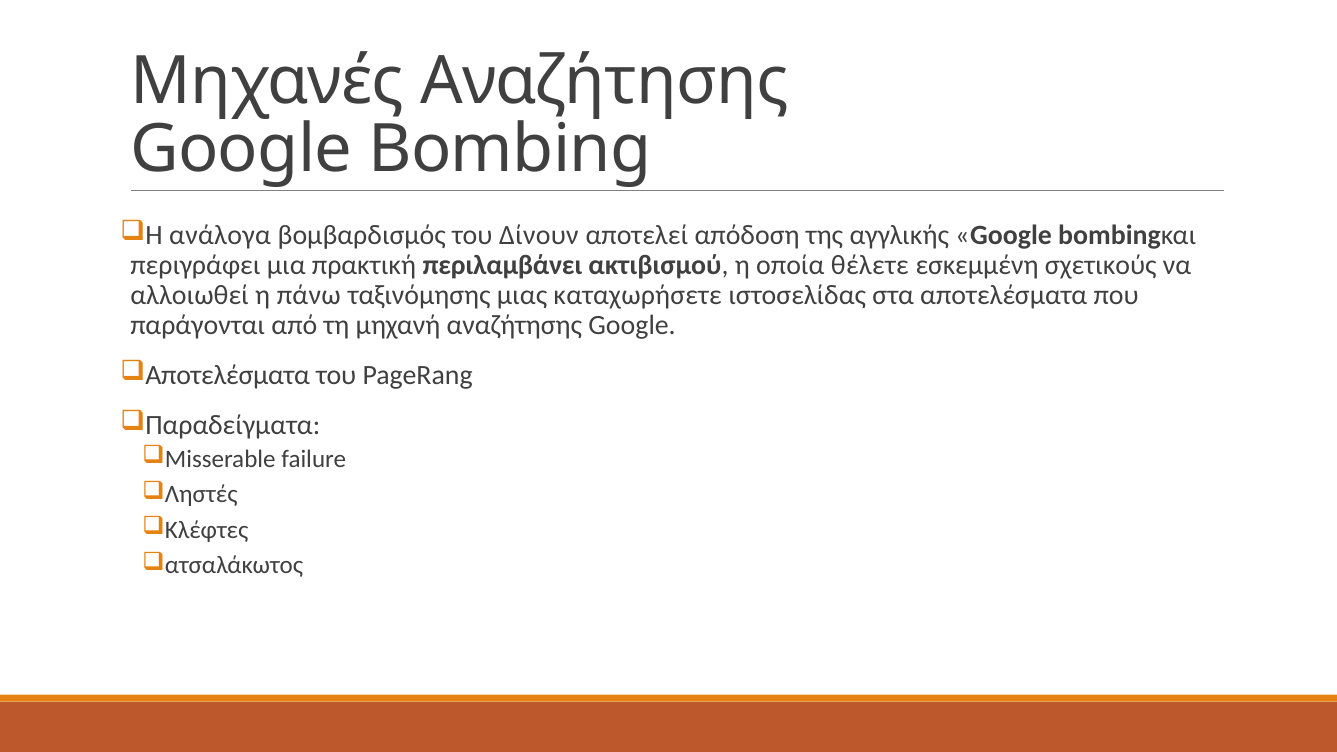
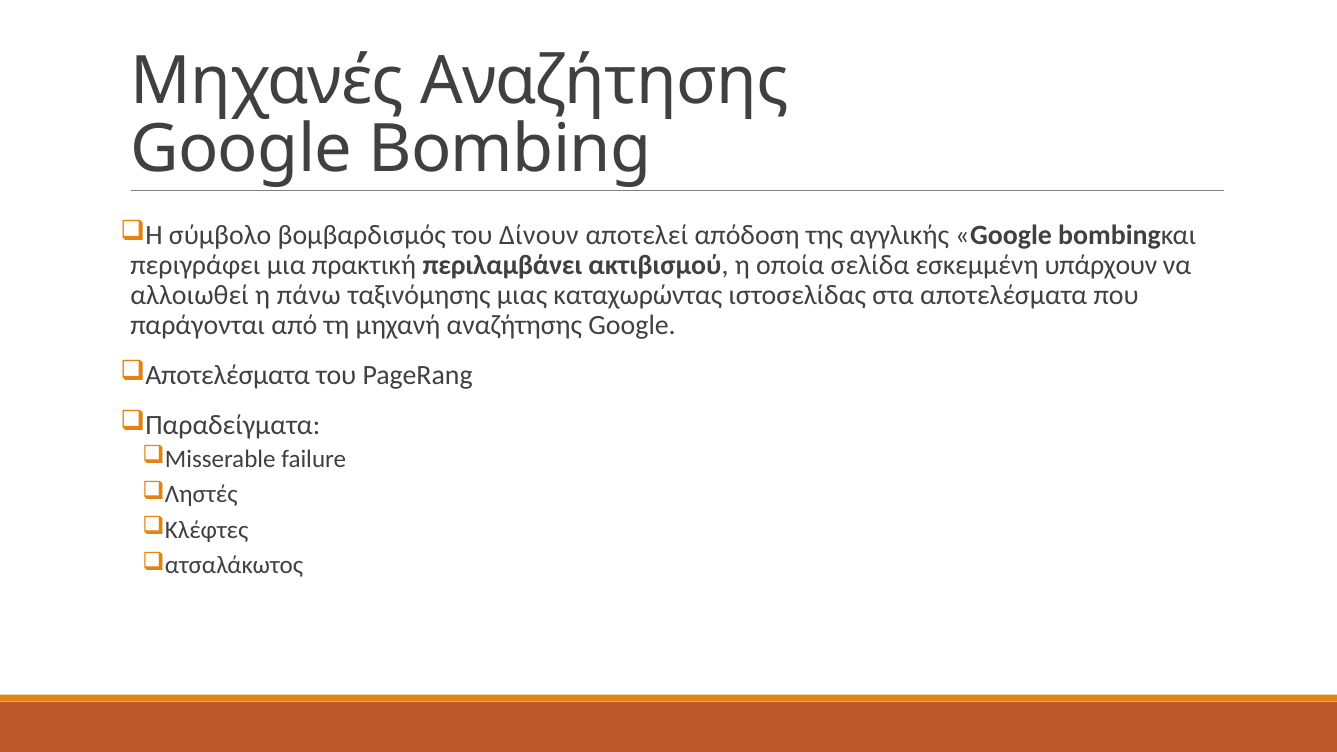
ανάλογα: ανάλογα -> σύμβολο (220, 235)
θέλετε: θέλετε -> σελίδα (870, 265)
σχετικούς: σχετικούς -> υπάρχουν (1101, 265)
καταχωρήσετε: καταχωρήσετε -> καταχωρώντας (638, 296)
